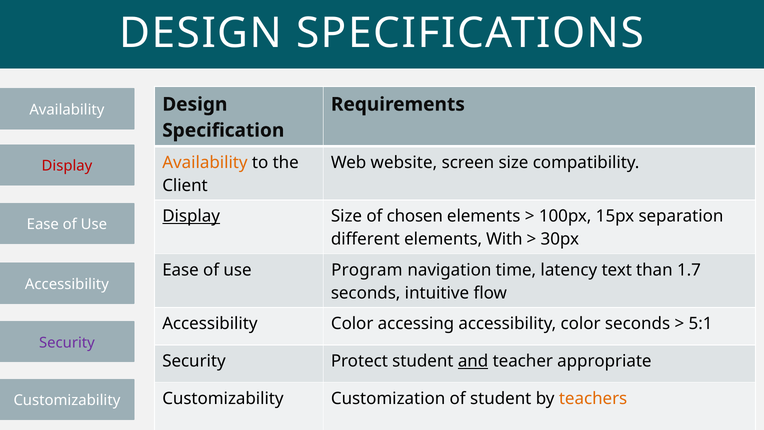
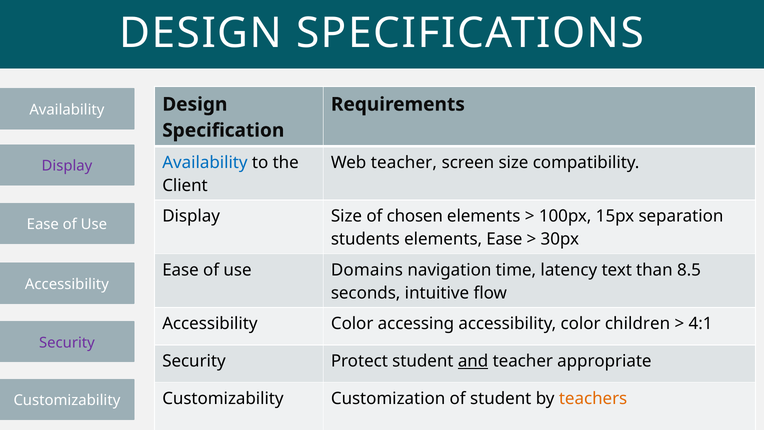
Availability colour: orange -> blue (205, 162)
Web website: website -> teacher (404, 162)
Display colour: red -> purple (67, 166)
Display underline: present -> none (191, 216)
different: different -> students (365, 239)
elements With: With -> Ease (504, 239)
Program: Program -> Domains (367, 270)
1.7: 1.7 -> 8.5 (689, 270)
color seconds: seconds -> children (638, 324)
5:1: 5:1 -> 4:1 (701, 324)
